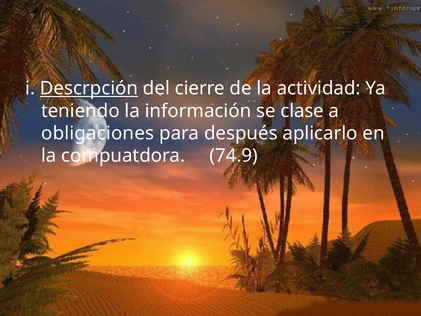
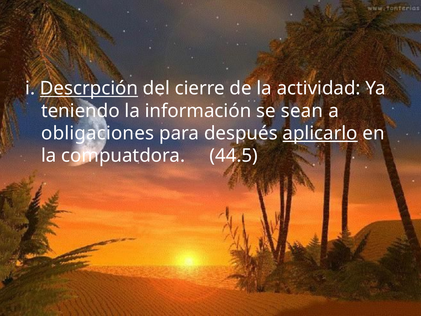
clase: clase -> sean (302, 111)
aplicarlo underline: none -> present (320, 133)
74.9: 74.9 -> 44.5 (234, 156)
